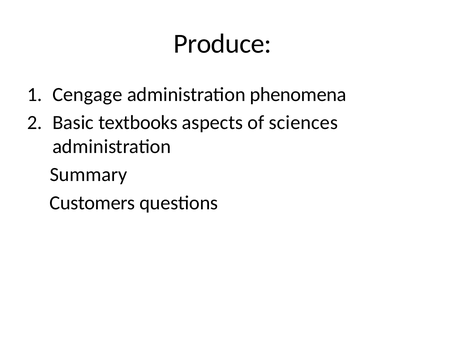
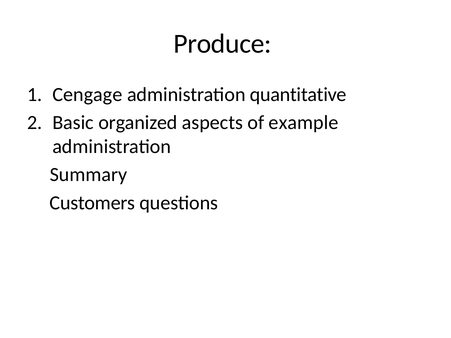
phenomena: phenomena -> quantitative (298, 95)
textbooks: textbooks -> organized (138, 123)
sciences: sciences -> example (303, 123)
